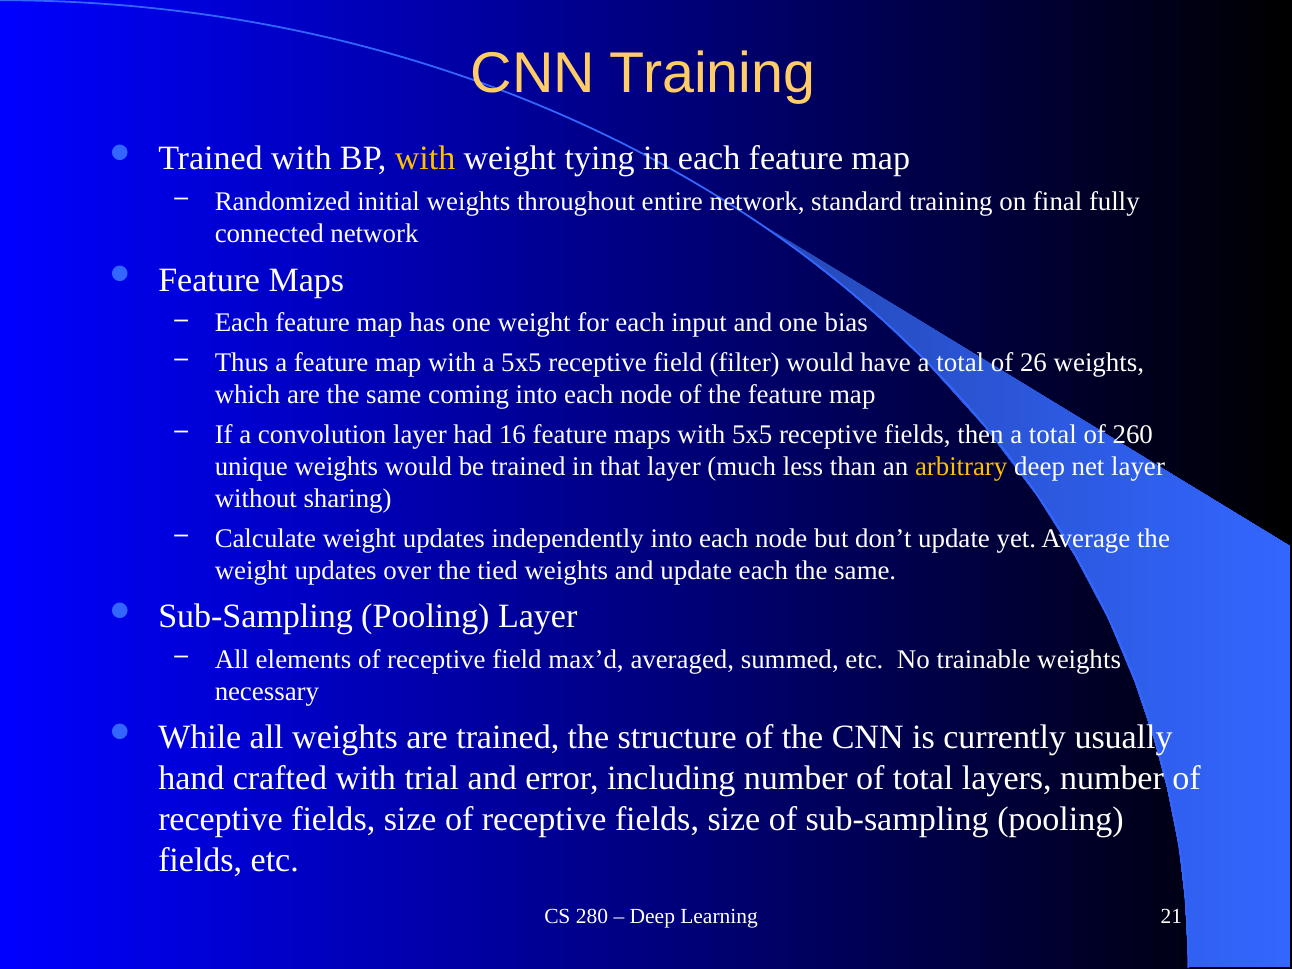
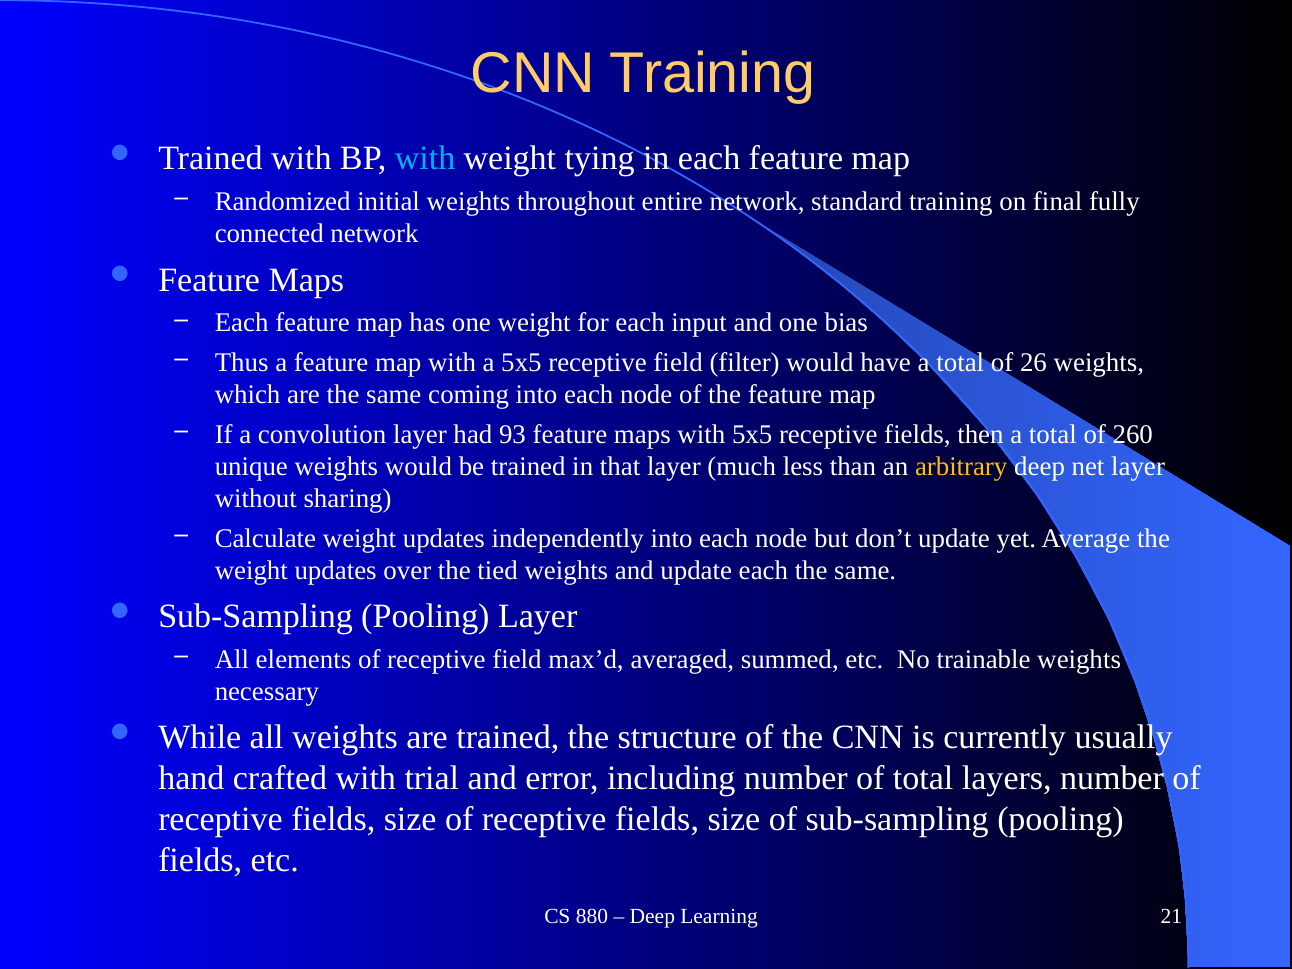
with colour: yellow -> light blue (425, 158)
16: 16 -> 93 (512, 434)
280: 280 -> 880 (592, 917)
